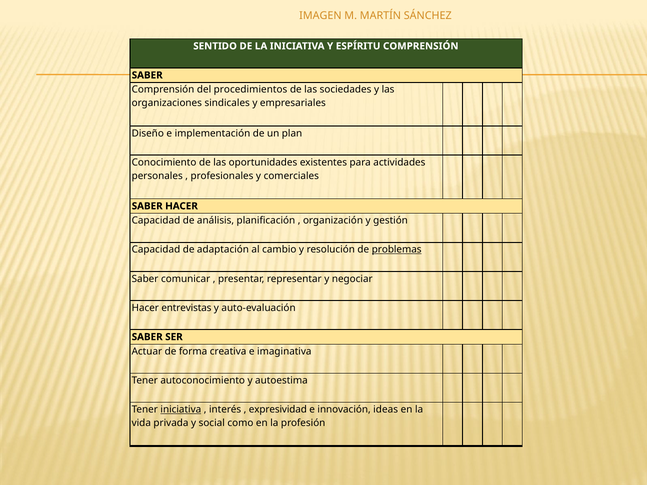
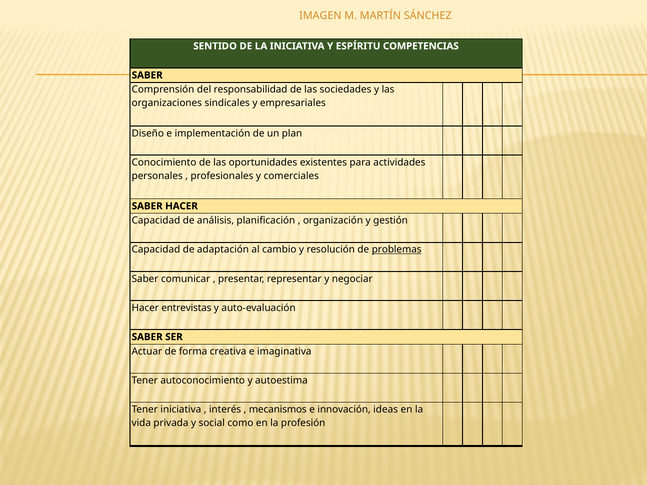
ESPÍRITU COMPRENSIÓN: COMPRENSIÓN -> COMPETENCIAS (421, 46)
procedimientos: procedimientos -> responsabilidad (251, 90)
iniciativa underline: present -> none (181, 410)
expresividad: expresividad -> mecanismos (278, 410)
